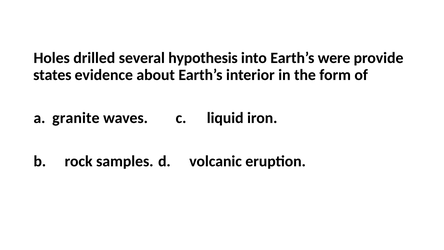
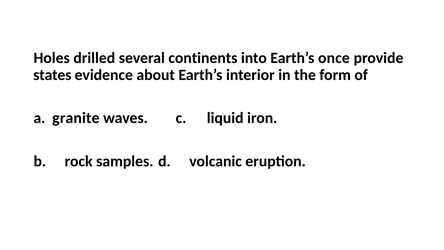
hypothesis: hypothesis -> continents (203, 58)
were: were -> once (334, 58)
